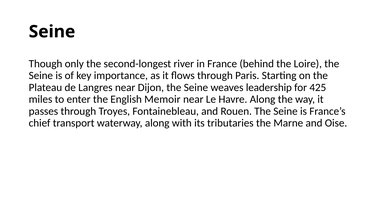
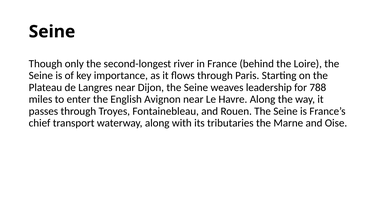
425: 425 -> 788 (318, 87)
Memoir: Memoir -> Avignon (162, 99)
